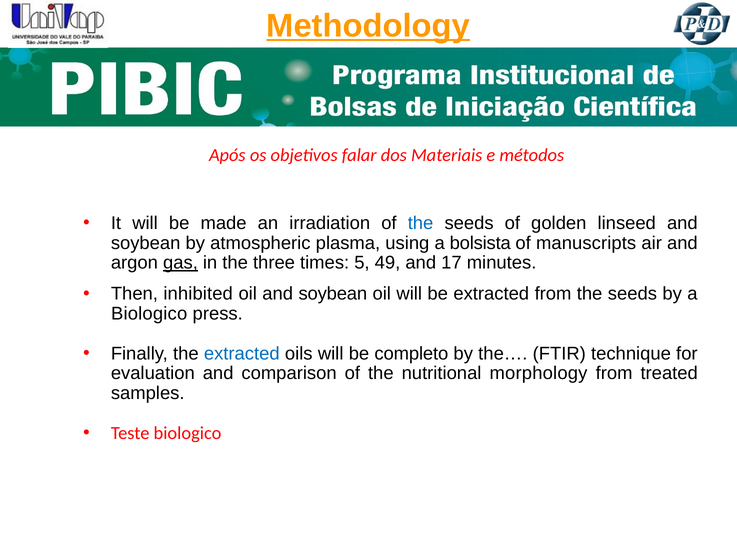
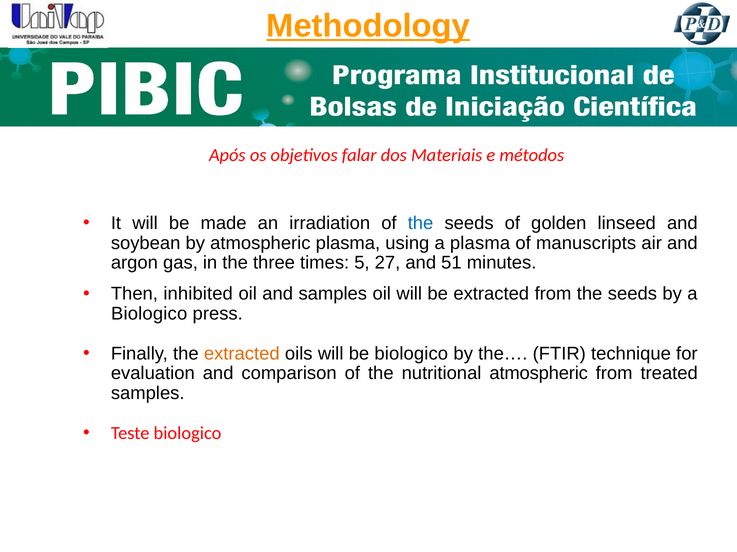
a bolsista: bolsista -> plasma (480, 243)
gas underline: present -> none (180, 263)
49: 49 -> 27 (388, 263)
17: 17 -> 51 (451, 263)
oil and soybean: soybean -> samples (333, 294)
extracted colour: blue -> orange (242, 354)
be completo: completo -> biologico (411, 354)
nutritional morphology: morphology -> atmospheric (539, 374)
